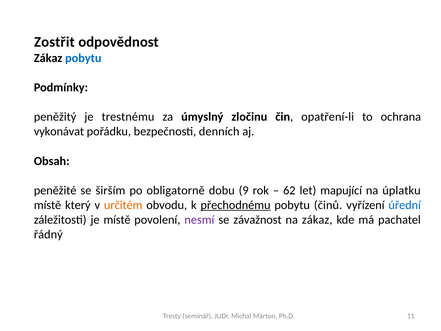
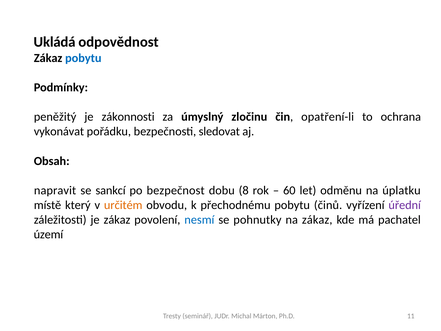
Zostřit: Zostřit -> Ukládá (55, 42)
trestnému: trestnému -> zákonnosti (128, 117)
denních: denních -> sledovat (219, 131)
peněžité: peněžité -> napravit (55, 190)
širším: širším -> sankcí (111, 190)
obligatorně: obligatorně -> bezpečnost (176, 190)
9: 9 -> 8 (244, 190)
62: 62 -> 60 (289, 190)
mapující: mapující -> odměnu (341, 190)
přechodnému underline: present -> none (236, 205)
úřední colour: blue -> purple (405, 205)
je místě: místě -> zákaz (117, 220)
nesmí colour: purple -> blue (199, 220)
závažnost: závažnost -> pohnutky (257, 220)
řádný: řádný -> území (48, 234)
